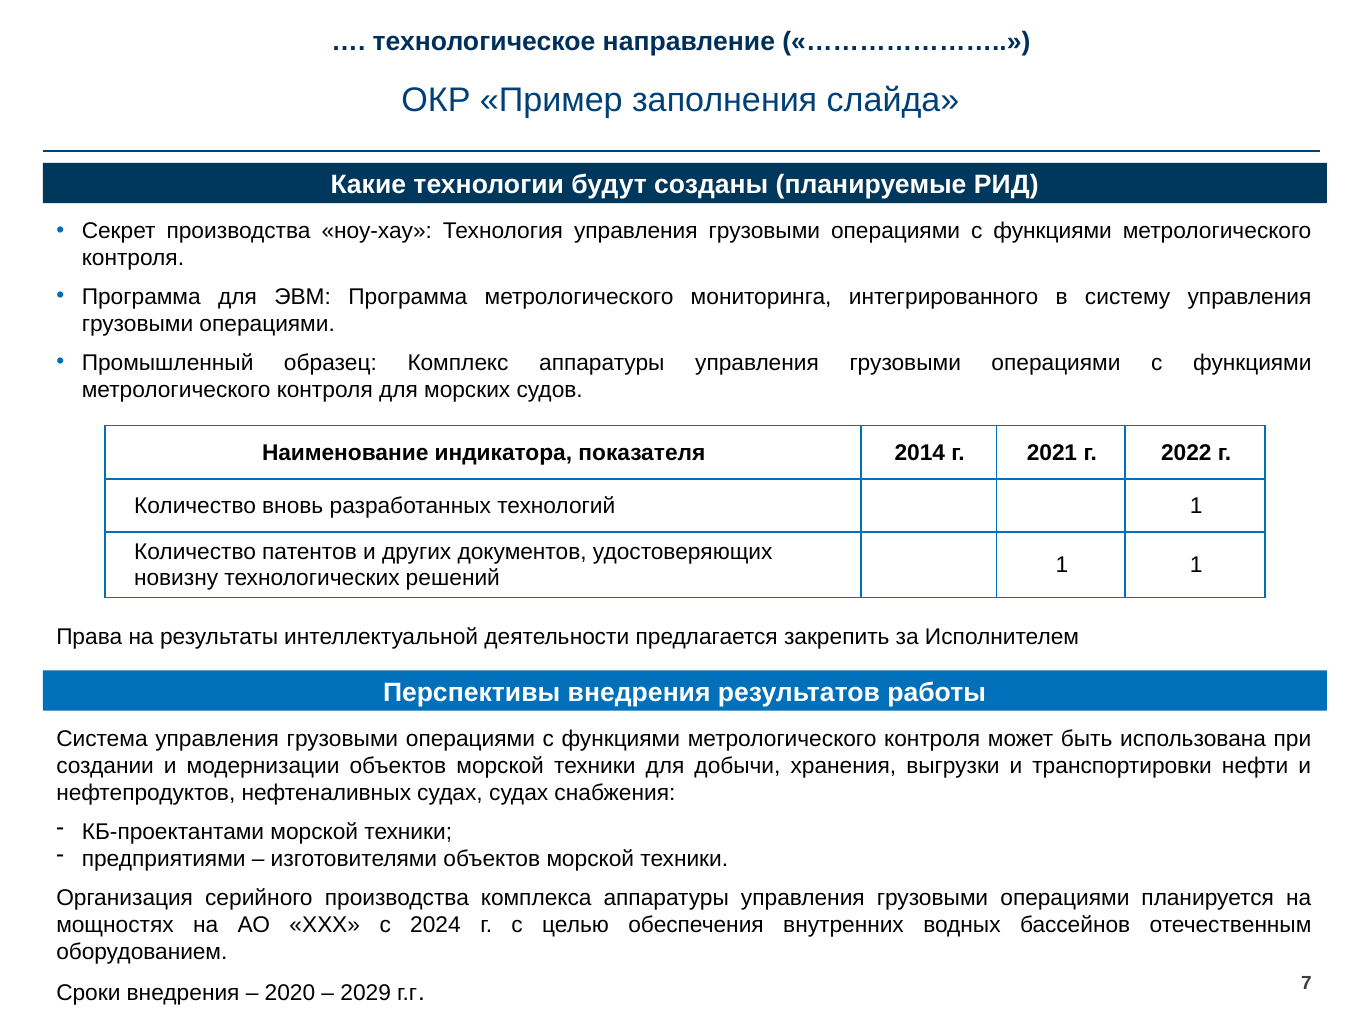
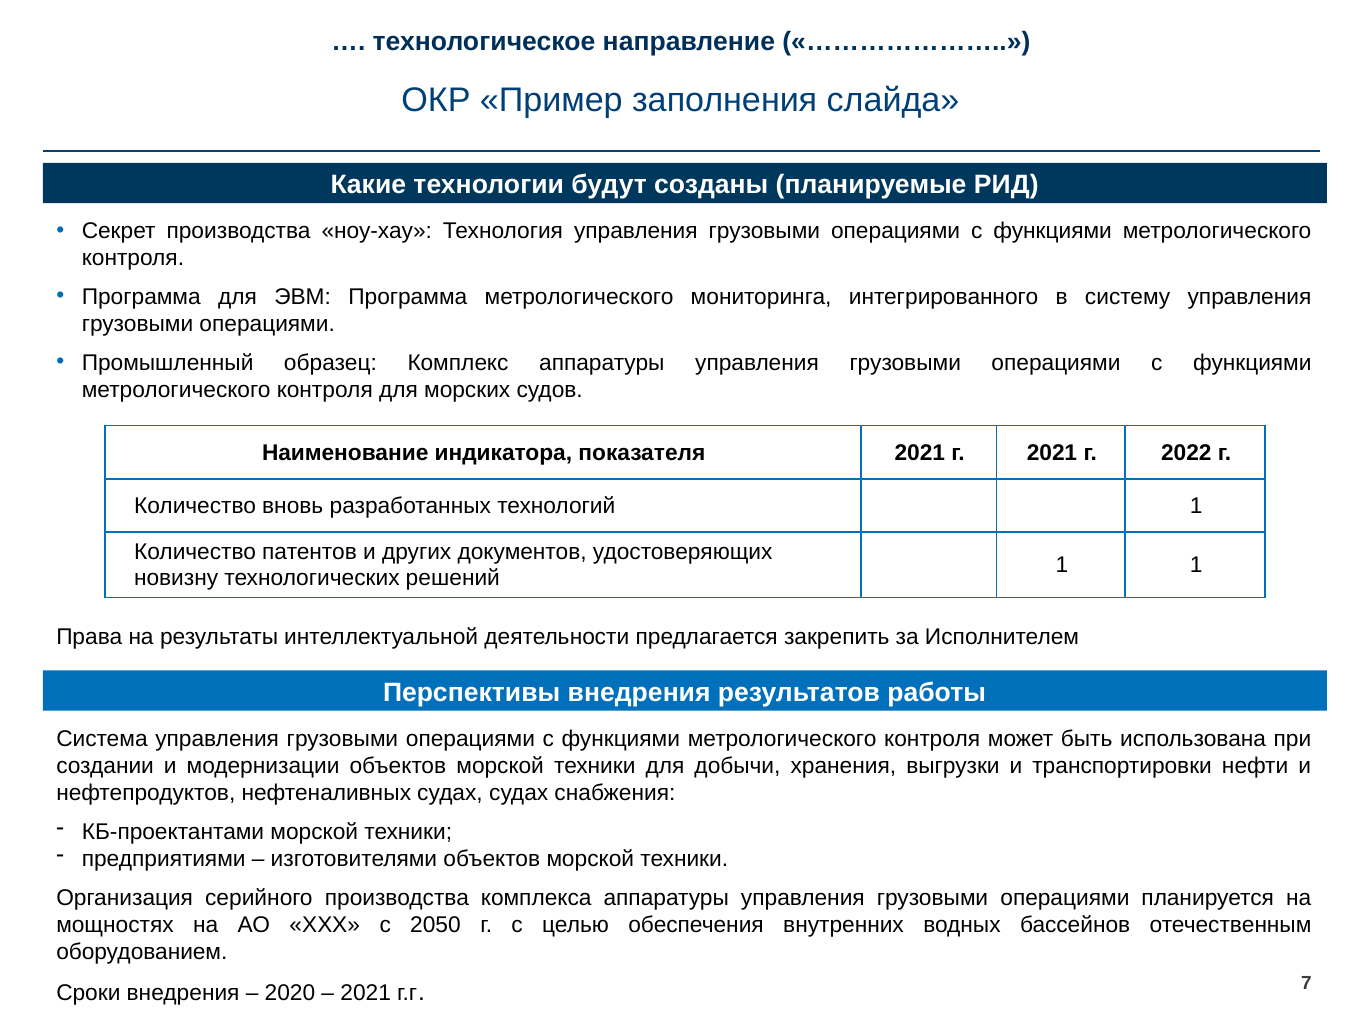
показателя 2014: 2014 -> 2021 (920, 453)
2024: 2024 -> 2050 (435, 925)
2029: 2029 -> 2021 (366, 993)
